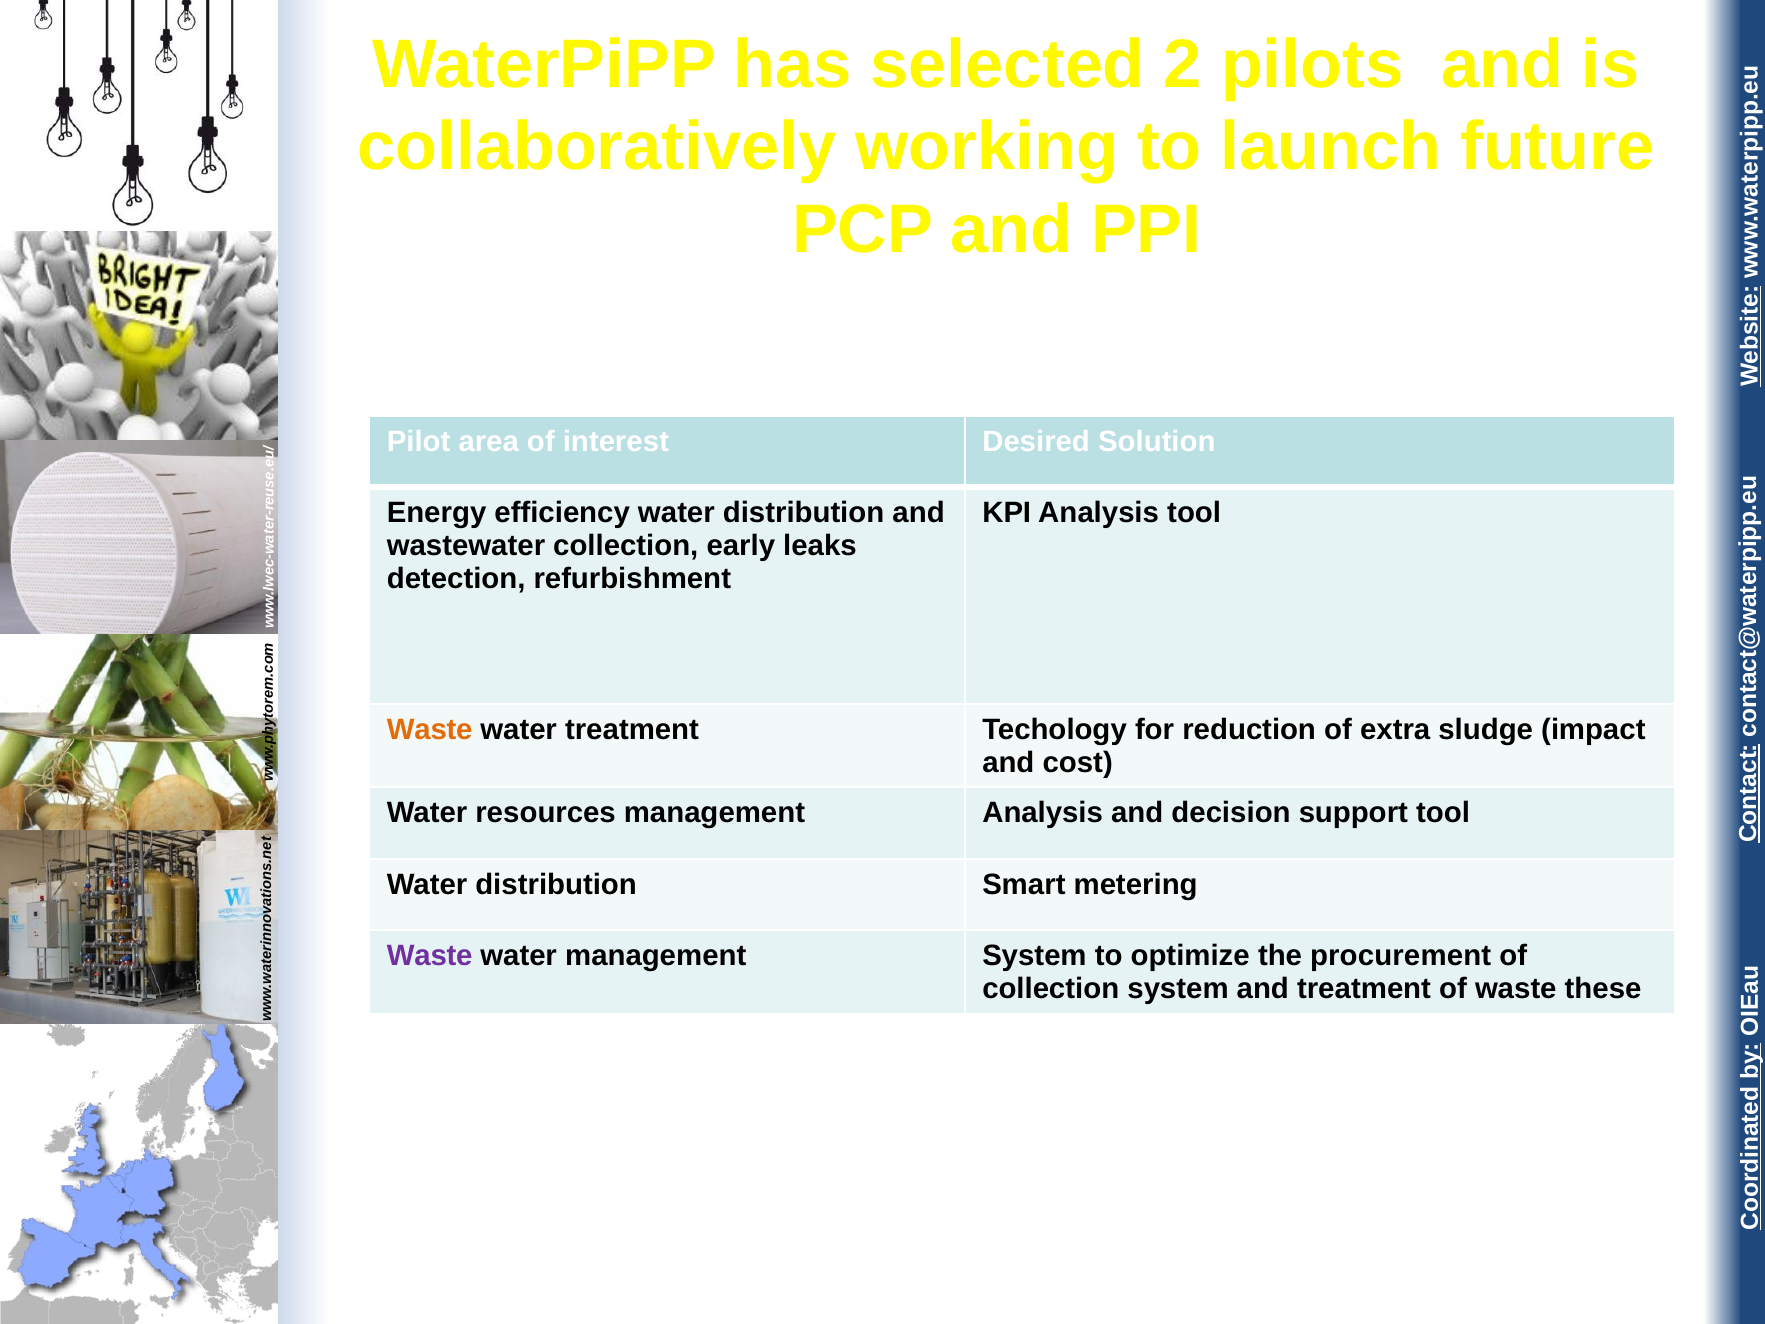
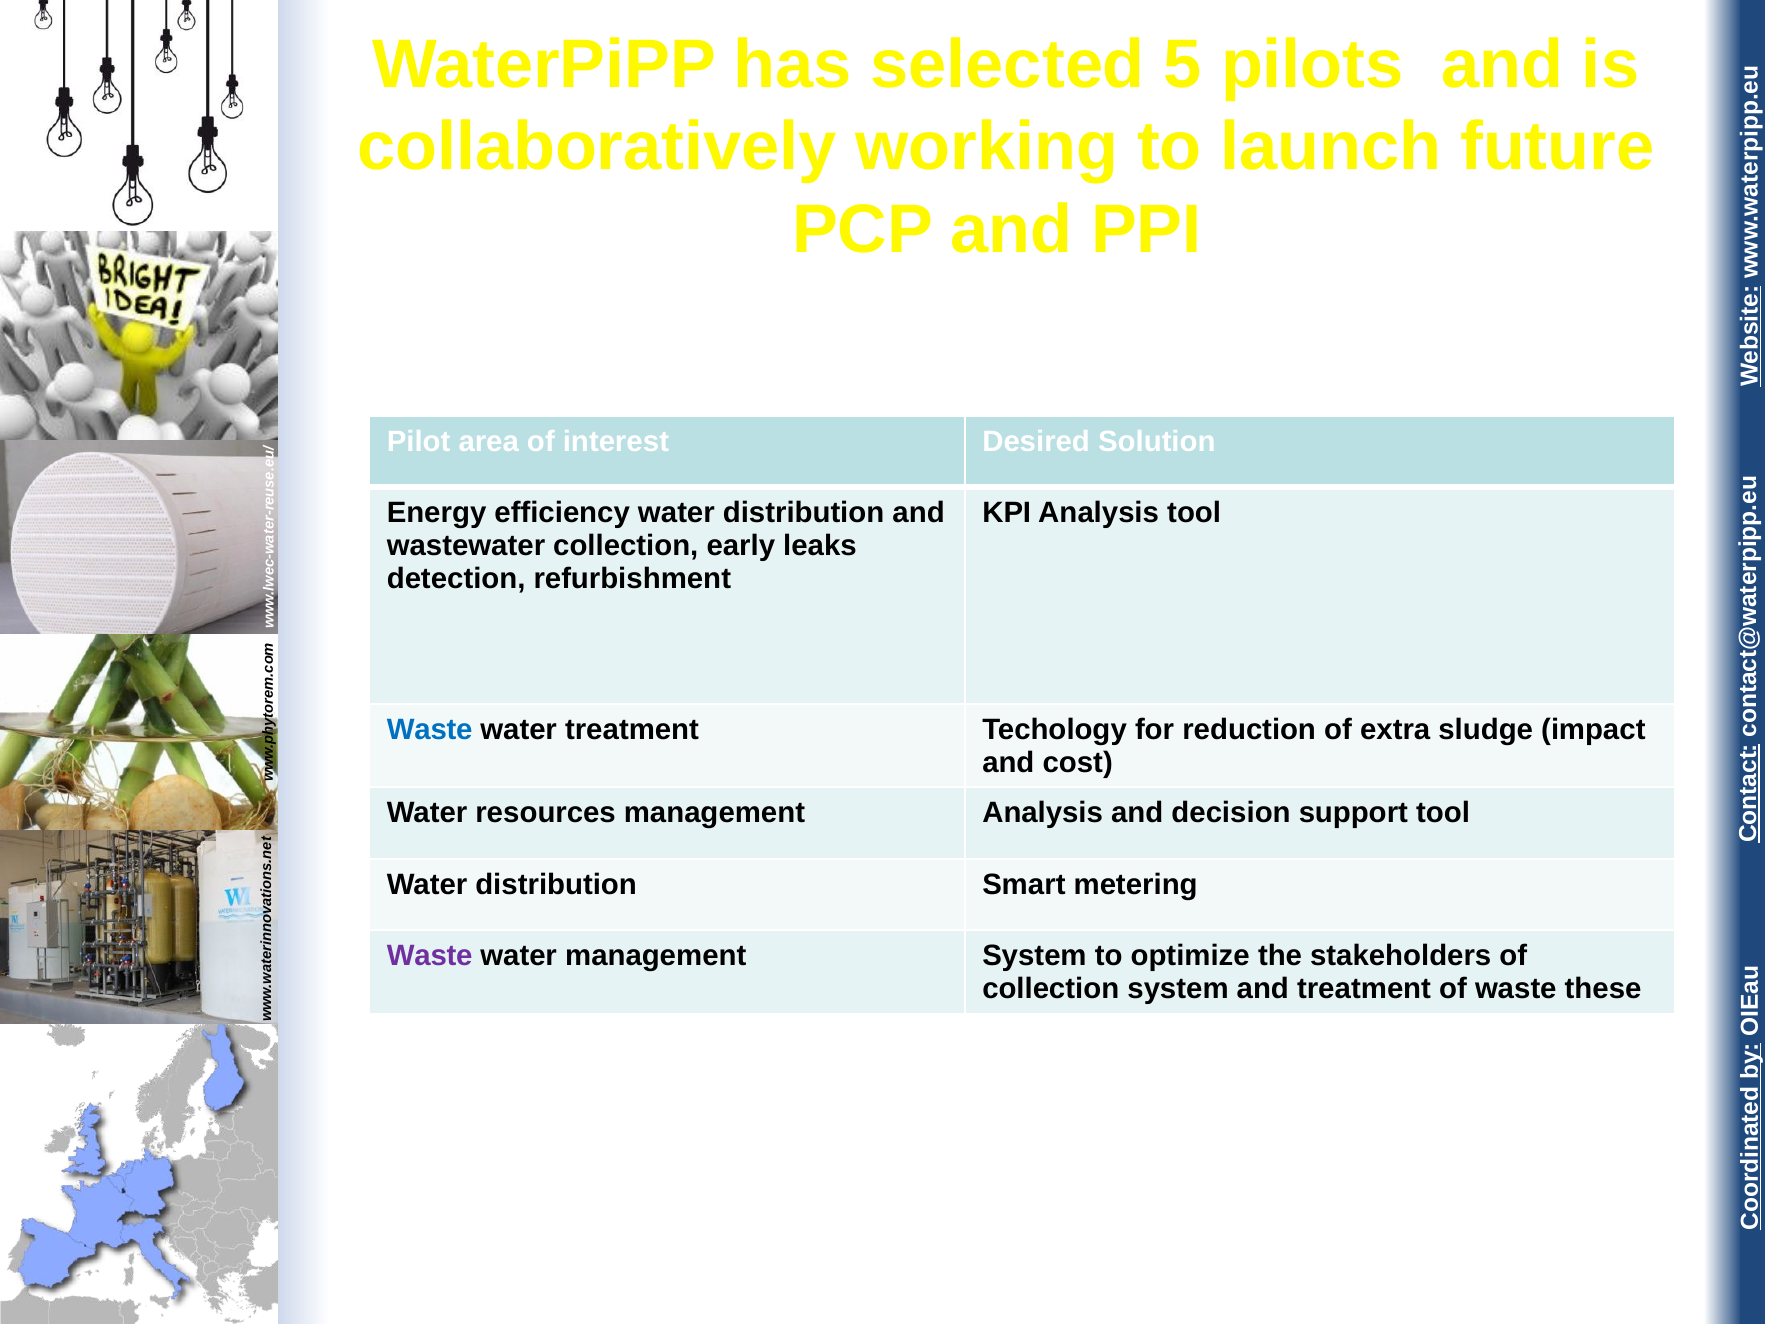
2: 2 -> 5 (1183, 65)
Waste colour: orange -> blue (430, 729)
procurement: procurement -> stakeholders (1401, 956)
